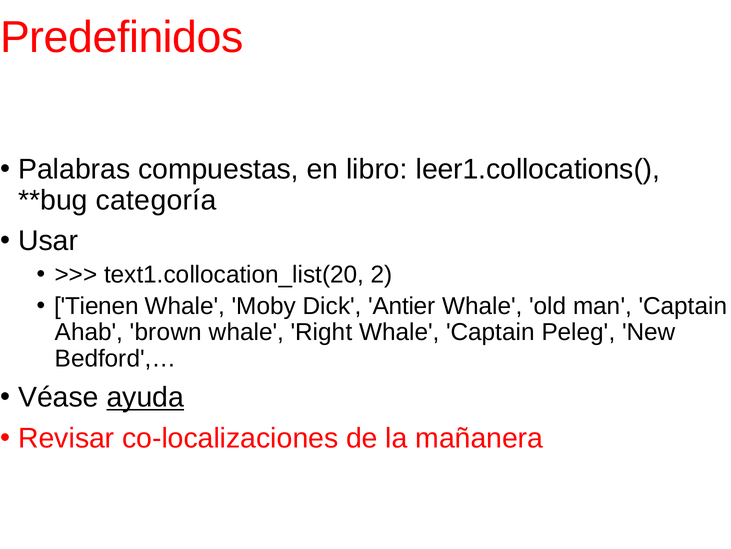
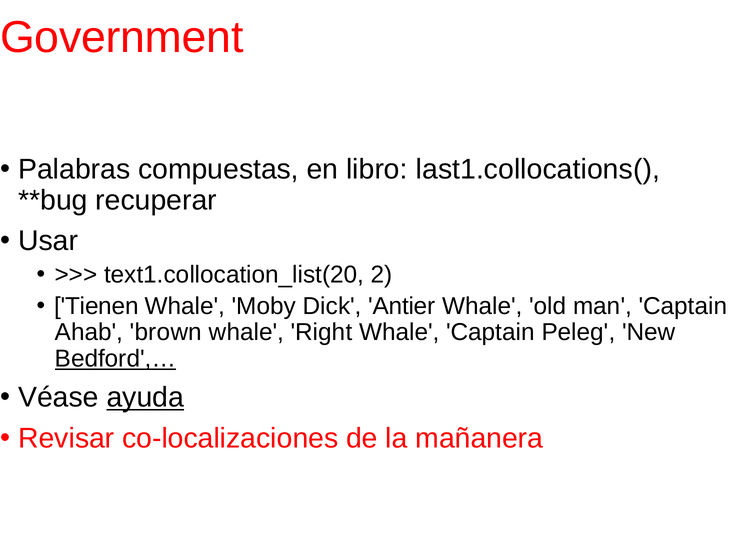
Predefinidos: Predefinidos -> Government (122, 37)
leer1.collocations(: leer1.collocations( -> last1.collocations( (538, 169)
categoría: categoría -> recuperar (156, 200)
Bedford',… underline: none -> present (115, 358)
